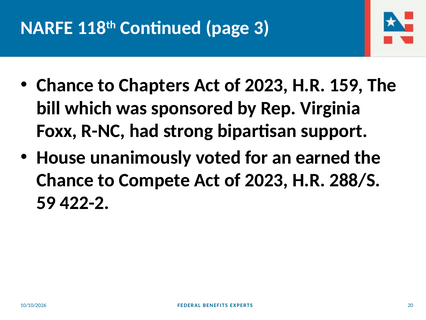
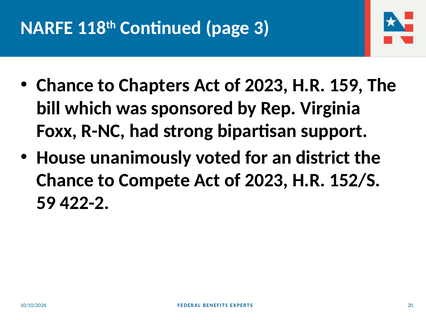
earned: earned -> district (323, 157)
288/S: 288/S -> 152/S (355, 180)
